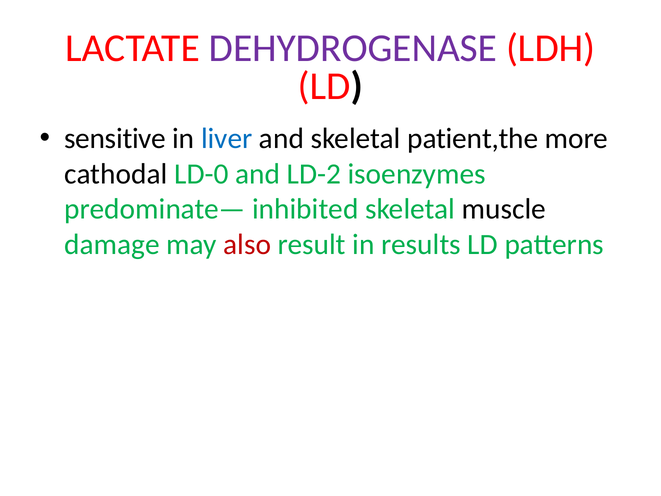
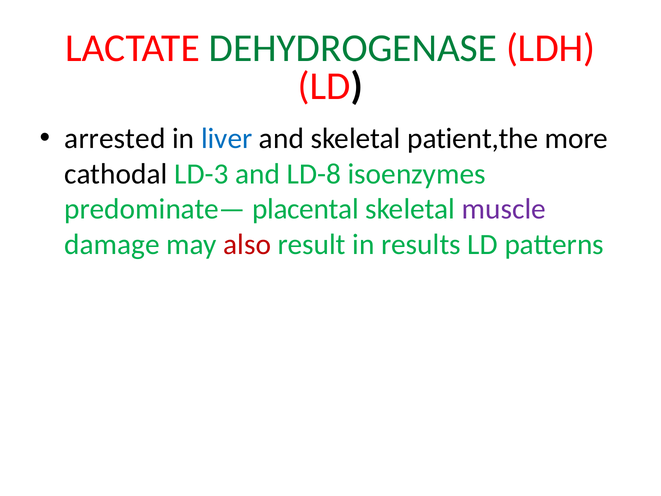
DEHYDROGENASE colour: purple -> green (353, 48)
sensitive: sensitive -> arrested (115, 139)
LD-0: LD-0 -> LD-3 (201, 174)
LD-2: LD-2 -> LD-8 (314, 174)
inhibited: inhibited -> placental (305, 209)
muscle colour: black -> purple (504, 209)
